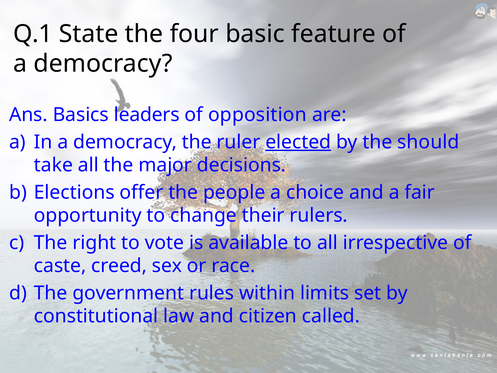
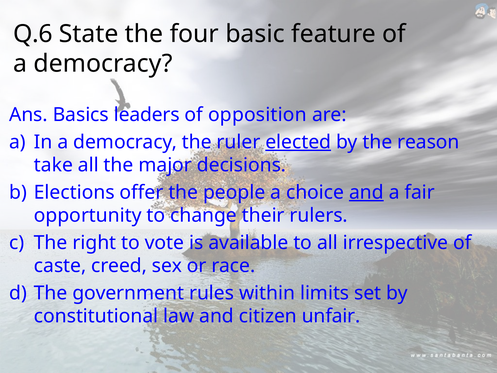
Q.1: Q.1 -> Q.6 (33, 34)
should: should -> reason (428, 142)
and underline: none -> present (366, 192)
called: called -> unfair (331, 316)
